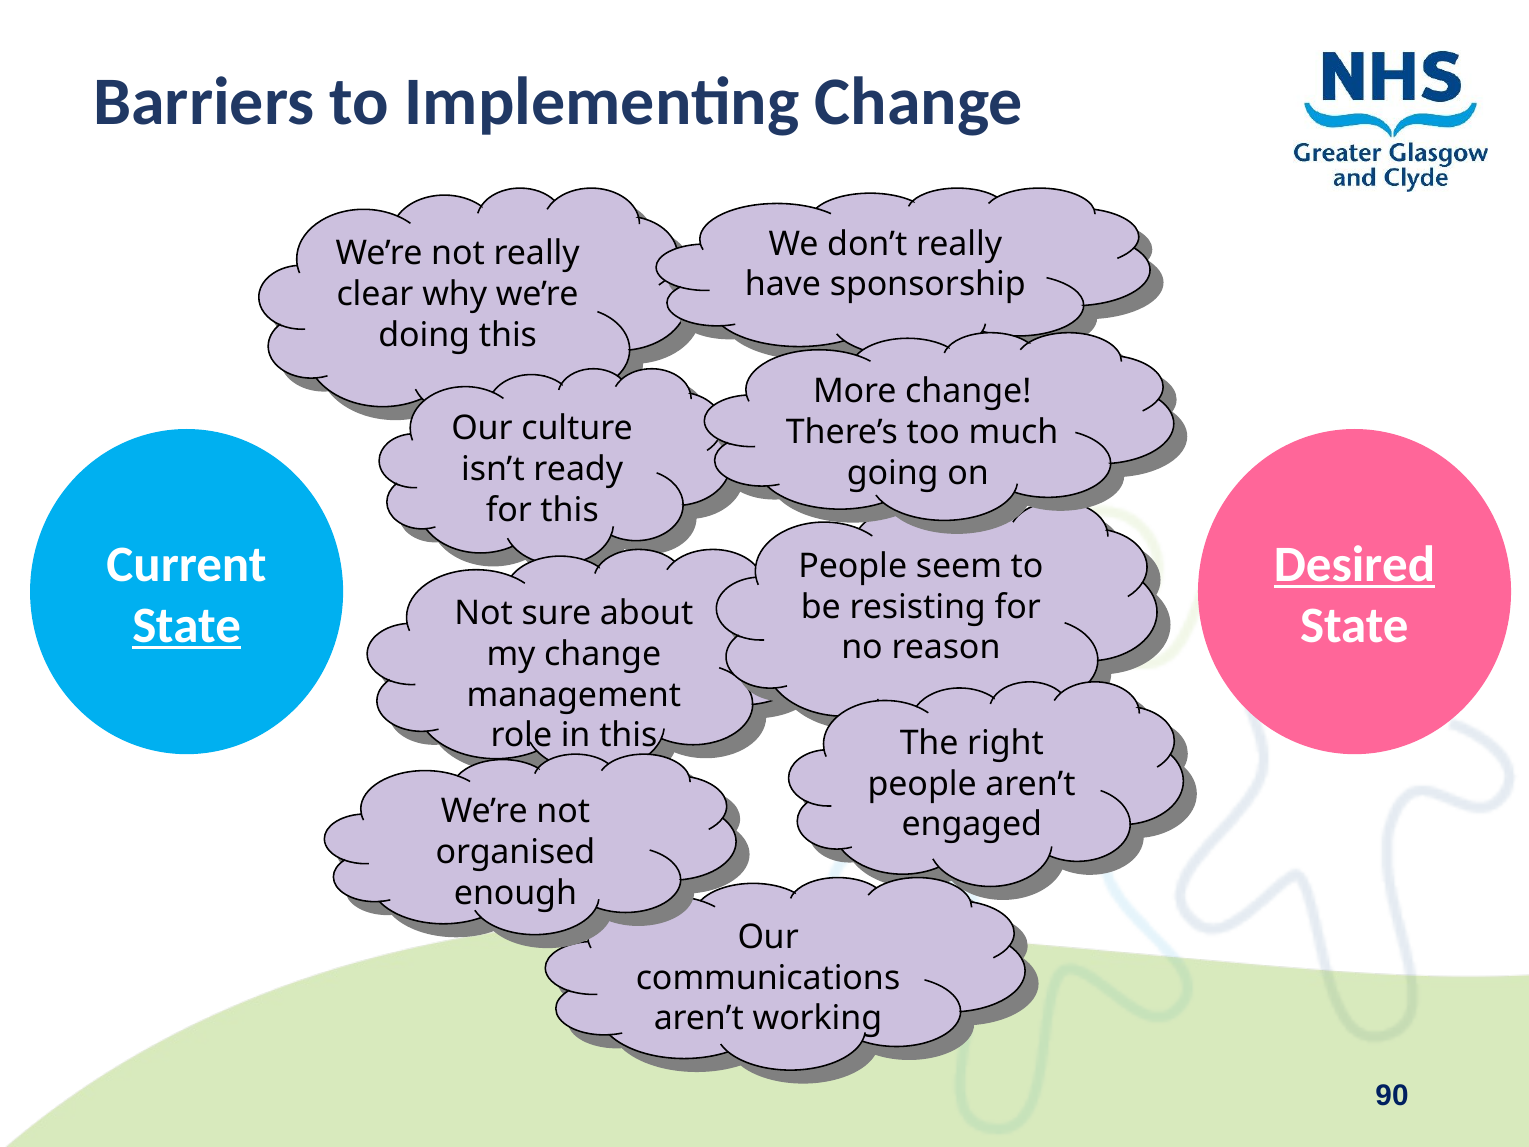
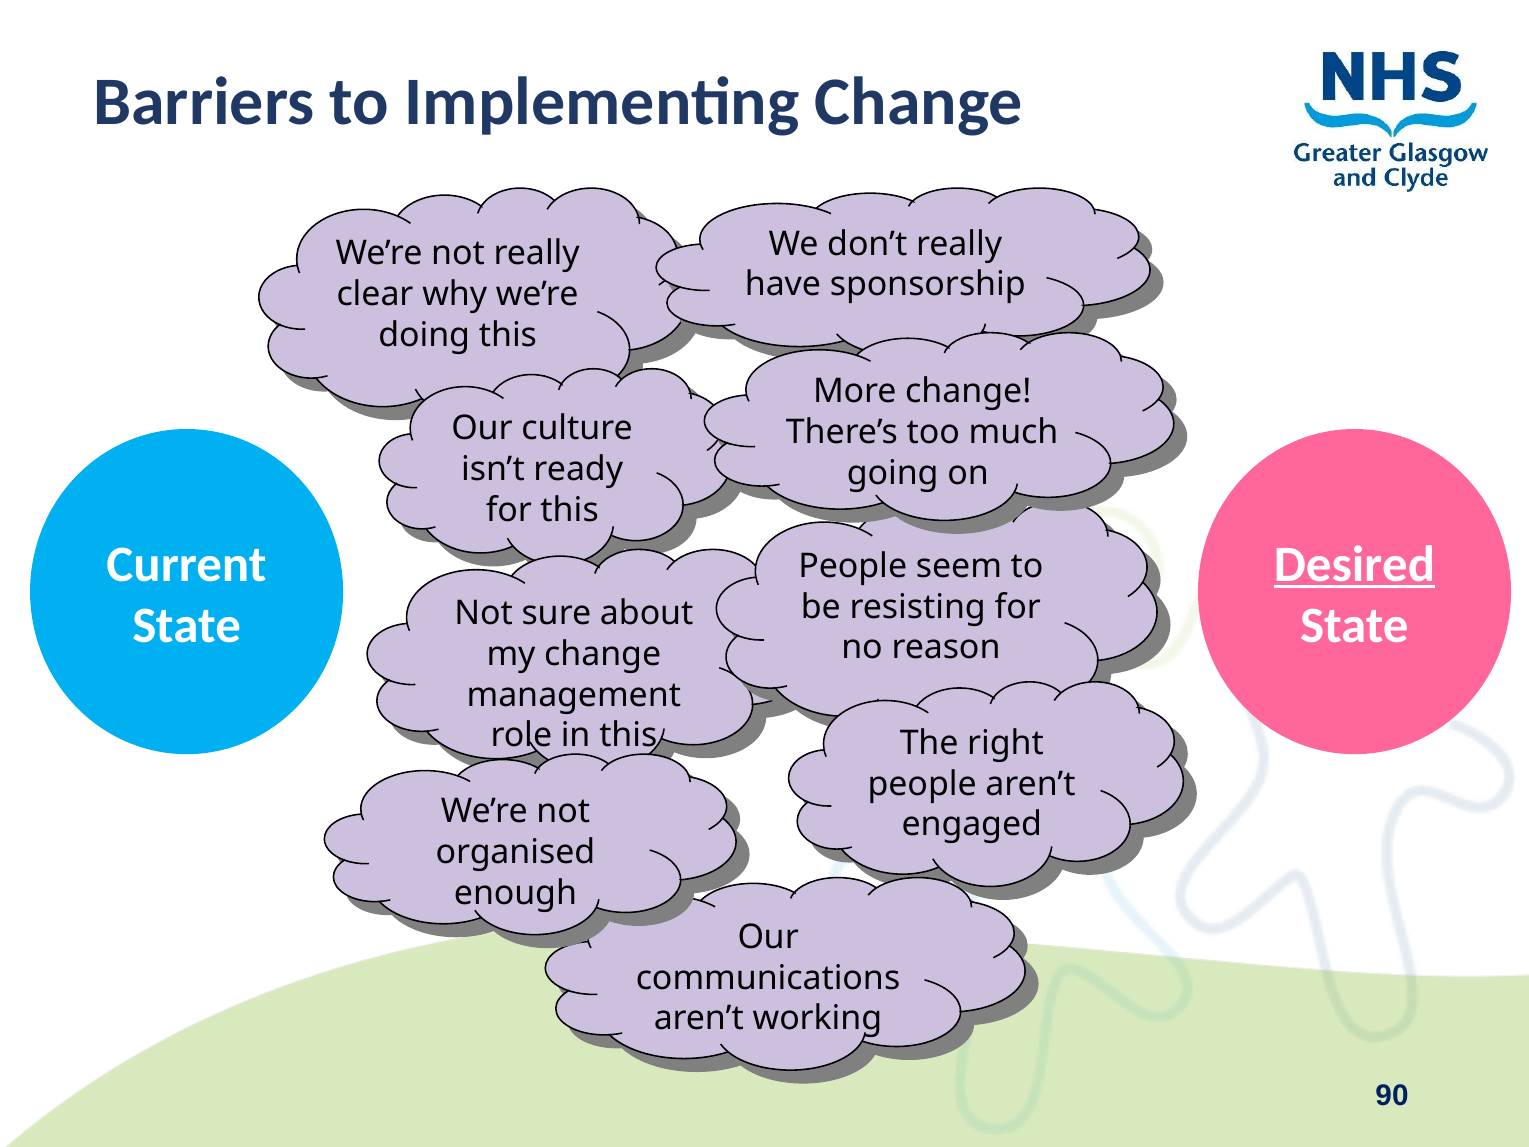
State underline: present -> none (187, 626)
